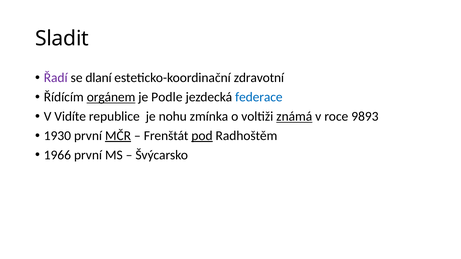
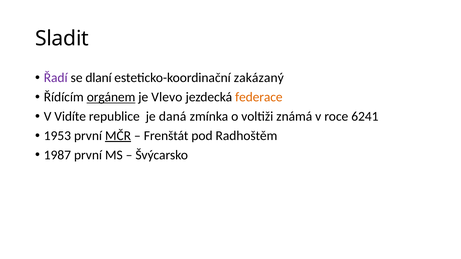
zdravotní: zdravotní -> zakázaný (259, 78)
Podle: Podle -> Vlevo (167, 97)
federace colour: blue -> orange (259, 97)
nohu: nohu -> daná (173, 117)
známá underline: present -> none (294, 117)
9893: 9893 -> 6241 (365, 117)
1930: 1930 -> 1953 (57, 136)
pod underline: present -> none (202, 136)
1966: 1966 -> 1987 (57, 155)
